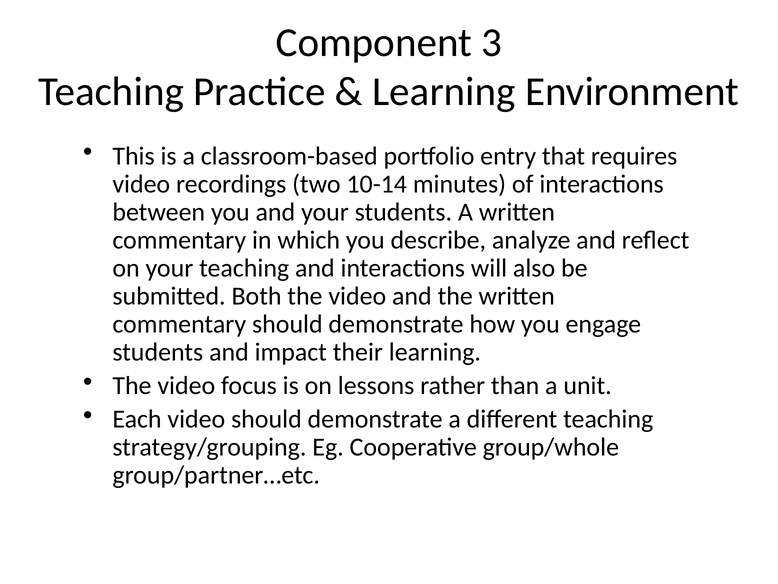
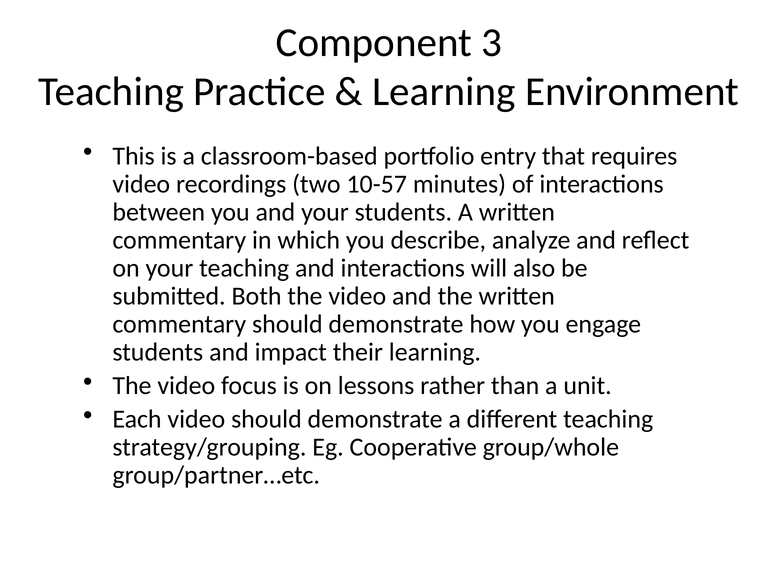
10-14: 10-14 -> 10-57 (377, 184)
